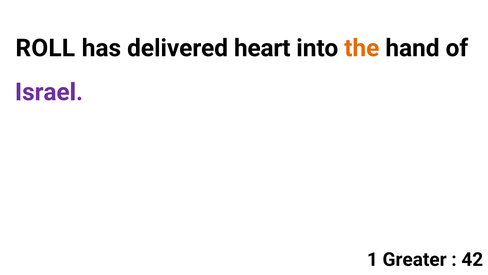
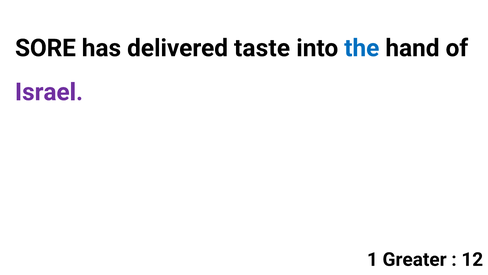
ROLL: ROLL -> SORE (45, 48)
heart: heart -> taste (262, 48)
the colour: orange -> blue (362, 48)
42: 42 -> 12 (472, 259)
